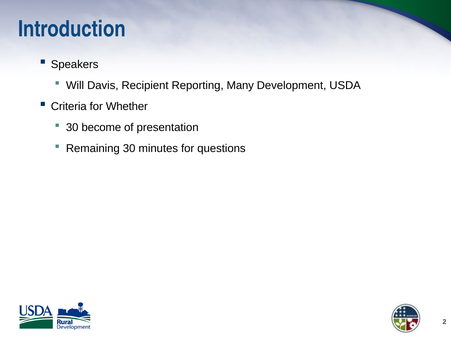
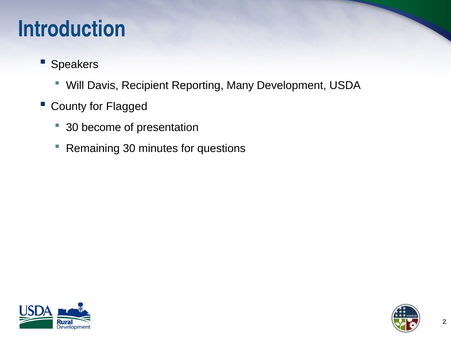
Criteria: Criteria -> County (69, 107)
Whether: Whether -> Flagged (127, 107)
